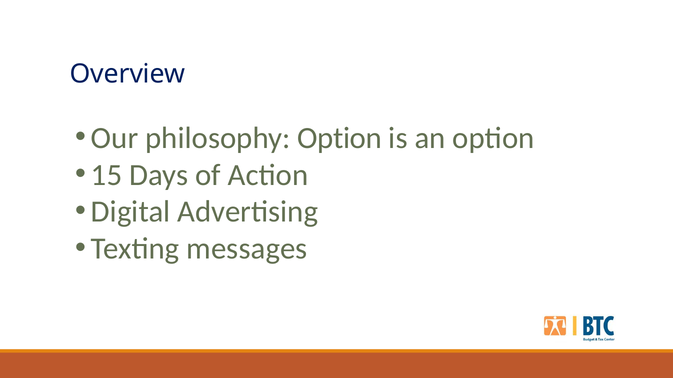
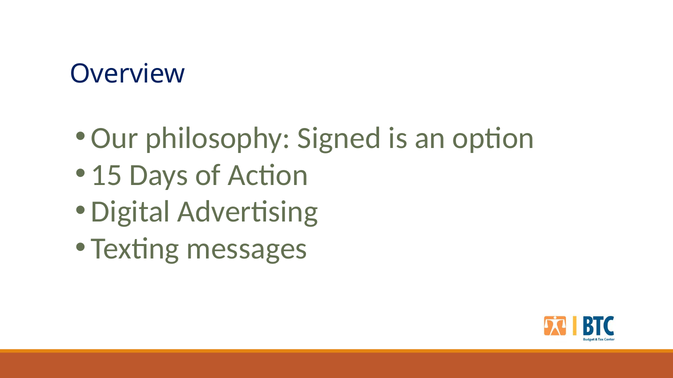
philosophy Option: Option -> Signed (339, 138)
